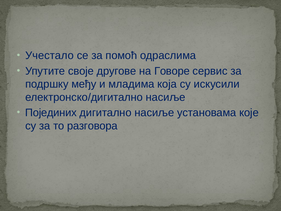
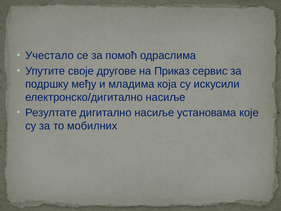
Говоре: Говоре -> Приказ (172, 71)
Појединих: Појединих -> Резултате (51, 113)
разговора: разговора -> мобилних (92, 126)
